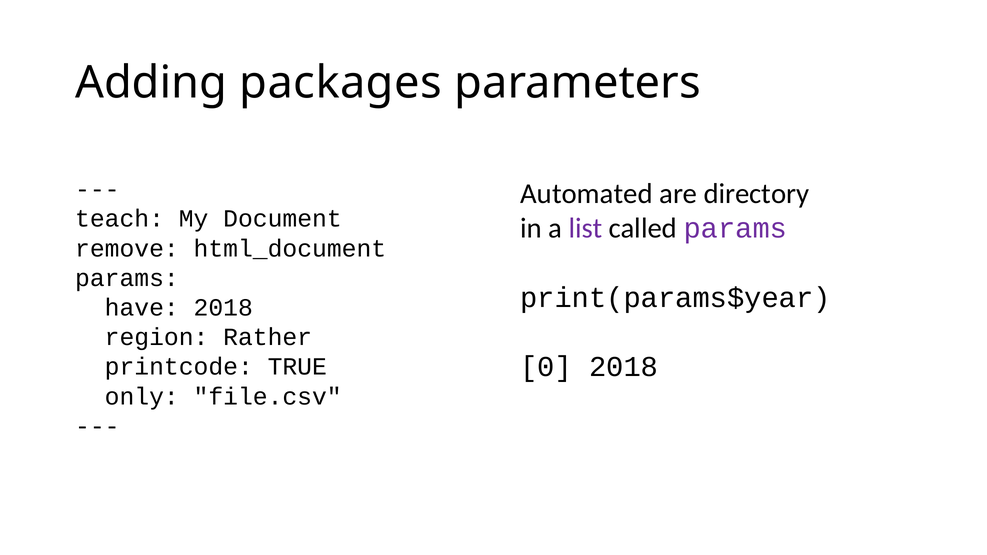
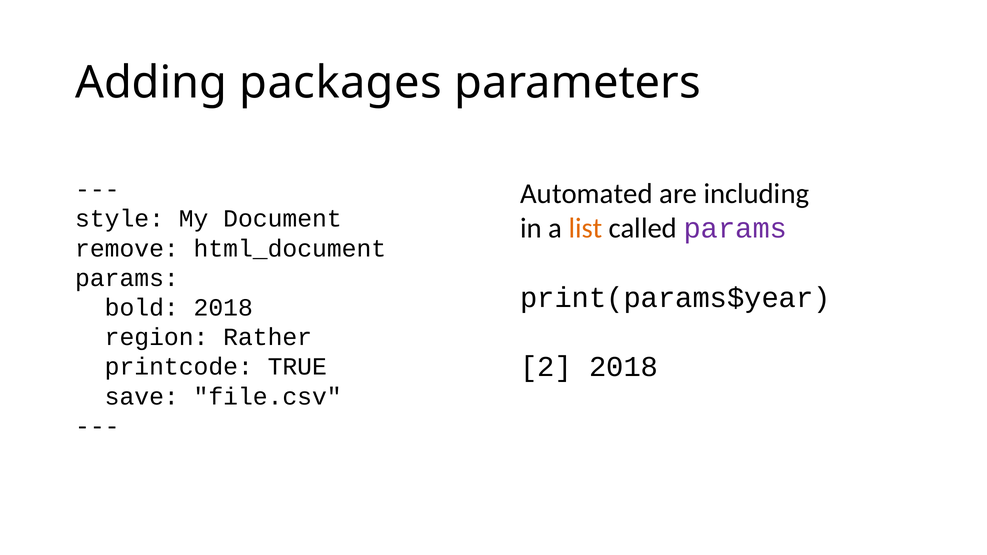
directory: directory -> including (756, 194)
teach: teach -> style (120, 219)
list colour: purple -> orange (585, 228)
have: have -> bold (142, 308)
0: 0 -> 2 (546, 367)
only: only -> save (142, 397)
